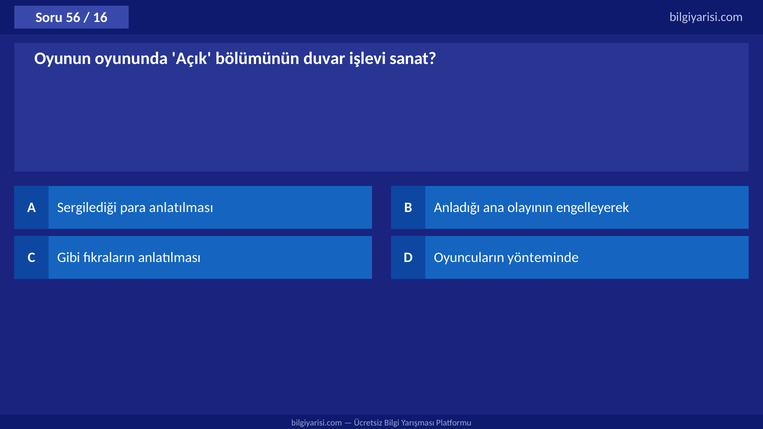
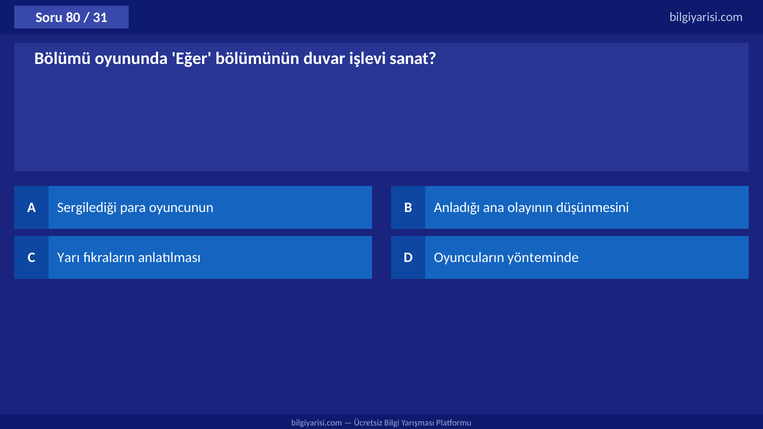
56: 56 -> 80 (73, 17)
16: 16 -> 31 (100, 17)
Oyunun: Oyunun -> Bölümü (63, 59)
Açık: Açık -> Eğer (192, 59)
para anlatılması: anlatılması -> oyuncunun (181, 208)
engelleyerek: engelleyerek -> düşünmesini (593, 208)
Gibi: Gibi -> Yarı (69, 258)
